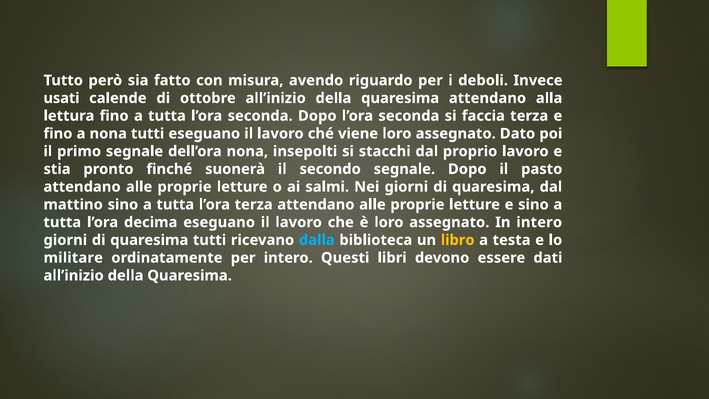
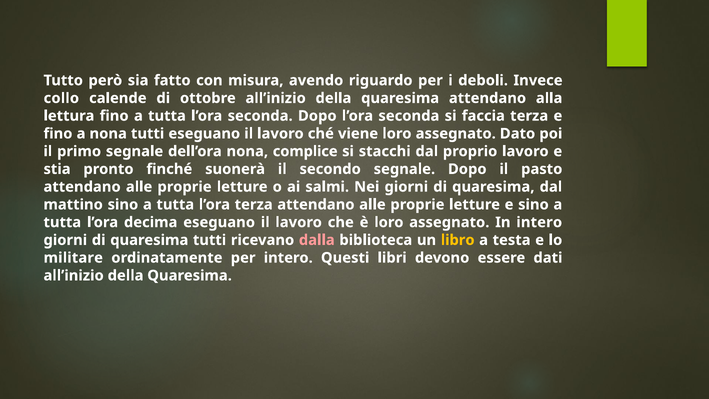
usati: usati -> collo (61, 98)
insepolti: insepolti -> complice (305, 151)
dalla colour: light blue -> pink (317, 240)
